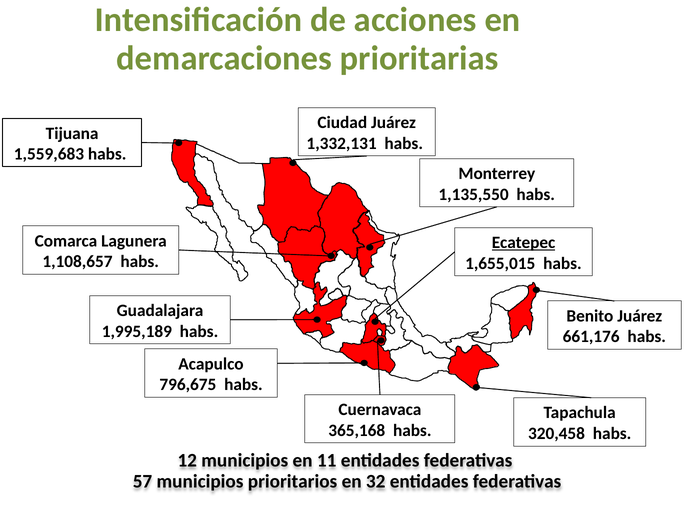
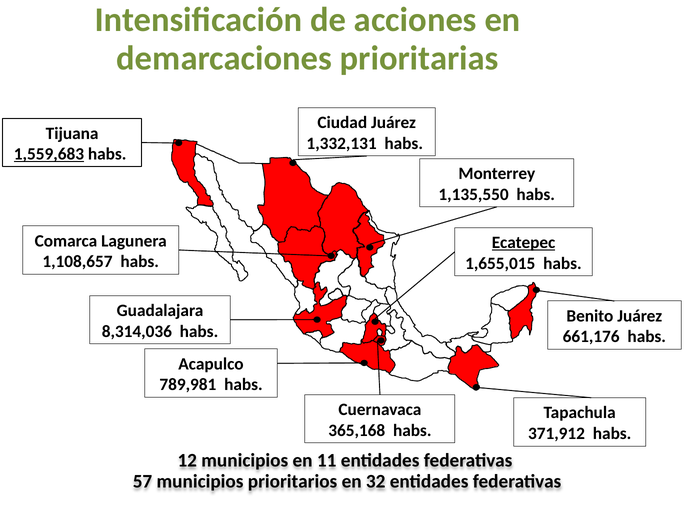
1,559,683 underline: none -> present (49, 154)
1,995,189: 1,995,189 -> 8,314,036 (137, 331)
796,675: 796,675 -> 789,981 (188, 385)
320,458: 320,458 -> 371,912 (557, 433)
